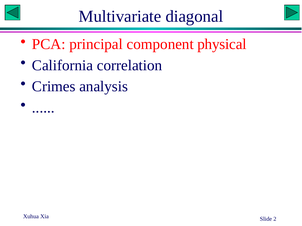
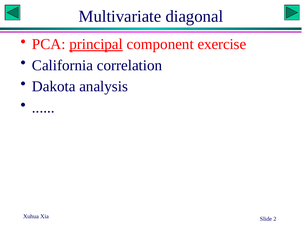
principal underline: none -> present (96, 44)
physical: physical -> exercise (222, 44)
Crimes: Crimes -> Dakota (54, 87)
